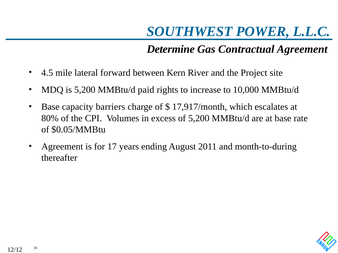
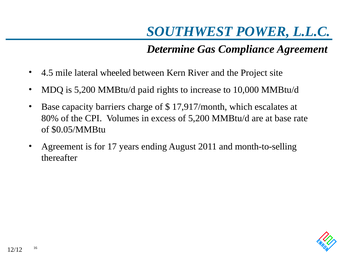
Contractual: Contractual -> Compliance (246, 49)
forward: forward -> wheeled (115, 73)
month-to-during: month-to-during -> month-to-selling (266, 147)
